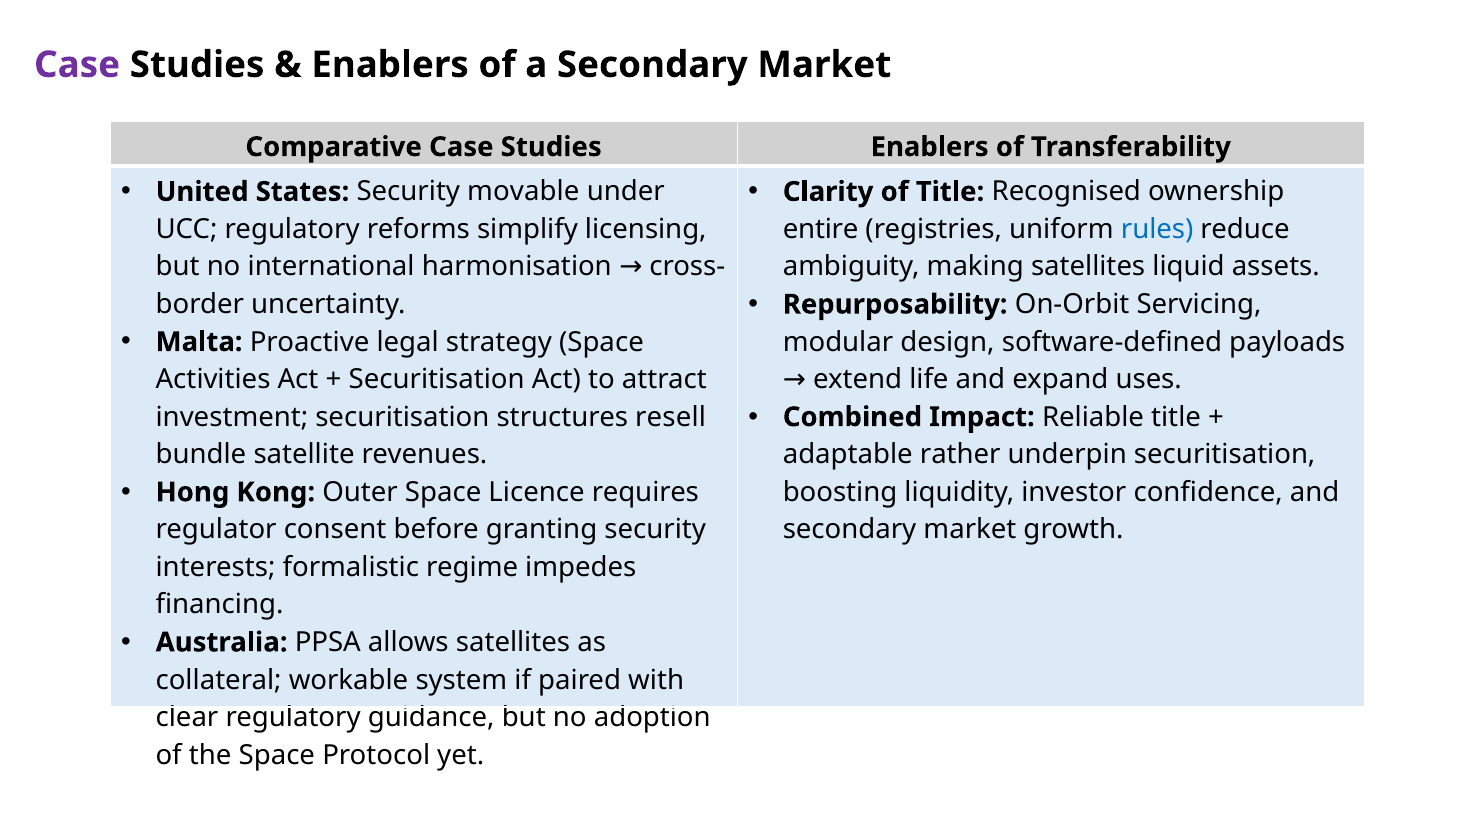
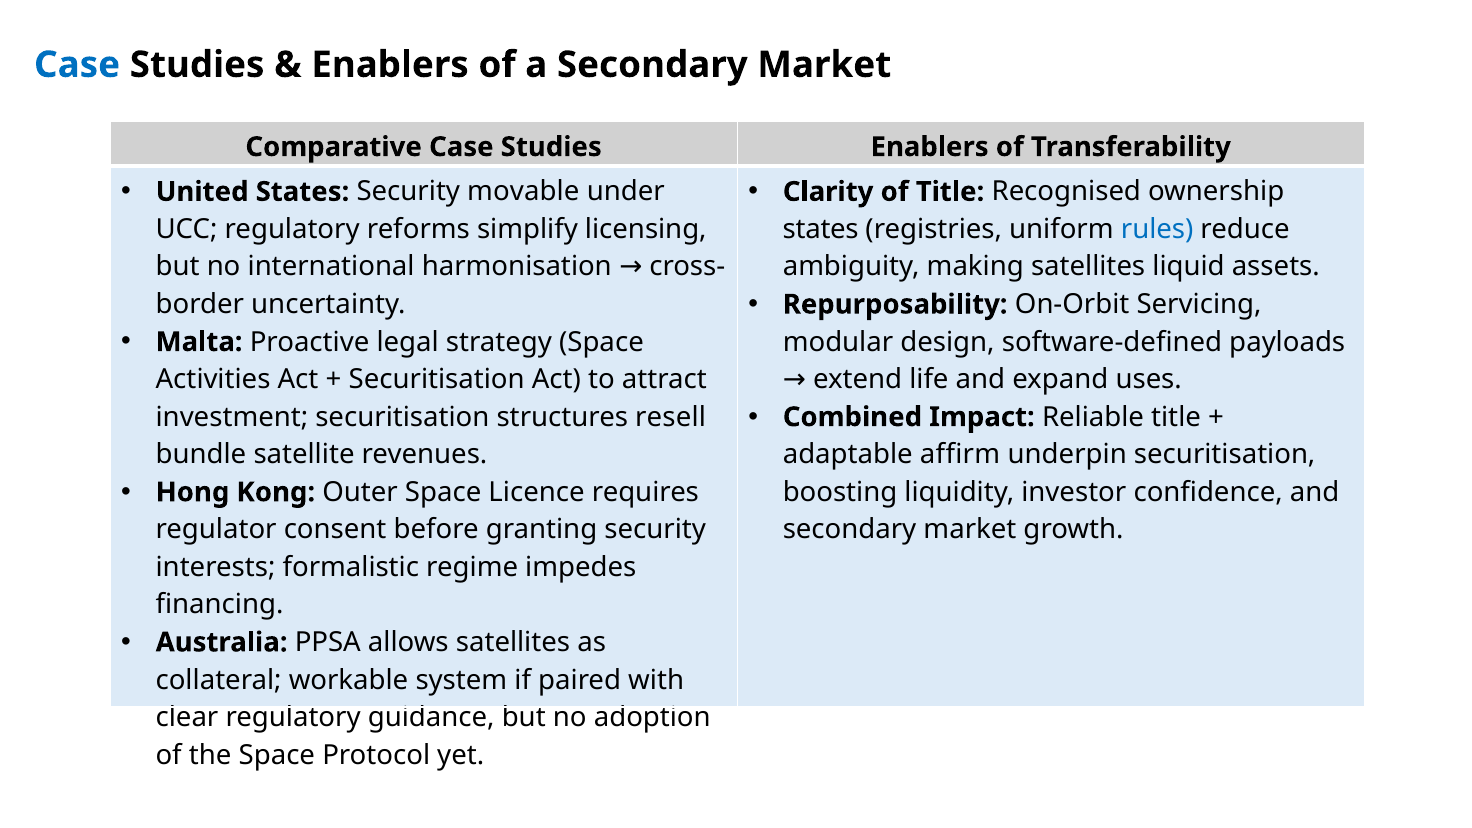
Case colour: purple -> blue (77, 65)
entire: entire -> states (821, 229)
rather: rather -> affirm (960, 455)
